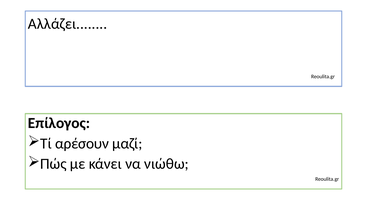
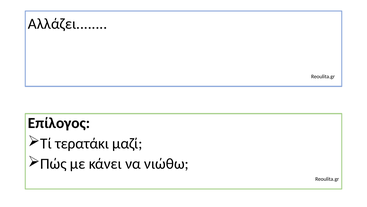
αρέσουν: αρέσουν -> τερατάκι (82, 143)
